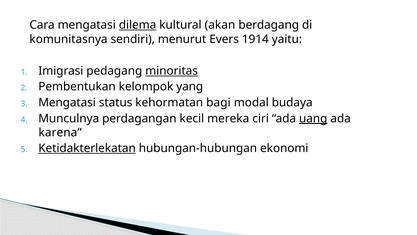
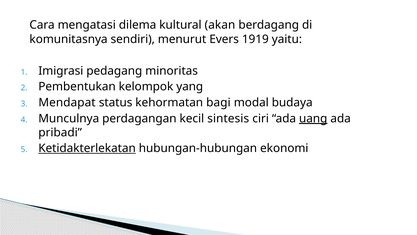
dilema underline: present -> none (138, 25)
1914: 1914 -> 1919 (255, 39)
minoritas underline: present -> none (172, 71)
Mengatasi: Mengatasi -> Mendapat (67, 102)
mereka: mereka -> sintesis (228, 118)
karena: karena -> pribadi (60, 132)
